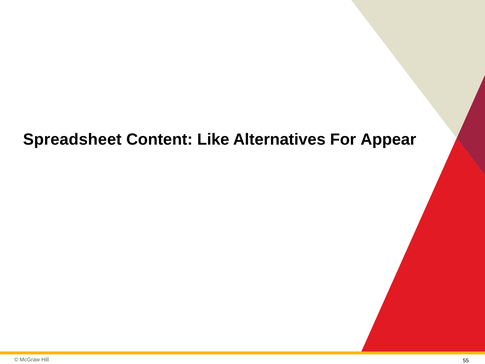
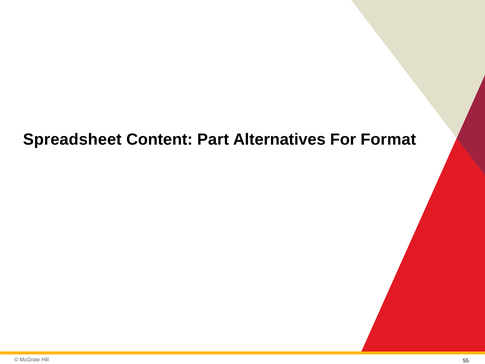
Like: Like -> Part (213, 139)
Appear: Appear -> Format (388, 139)
